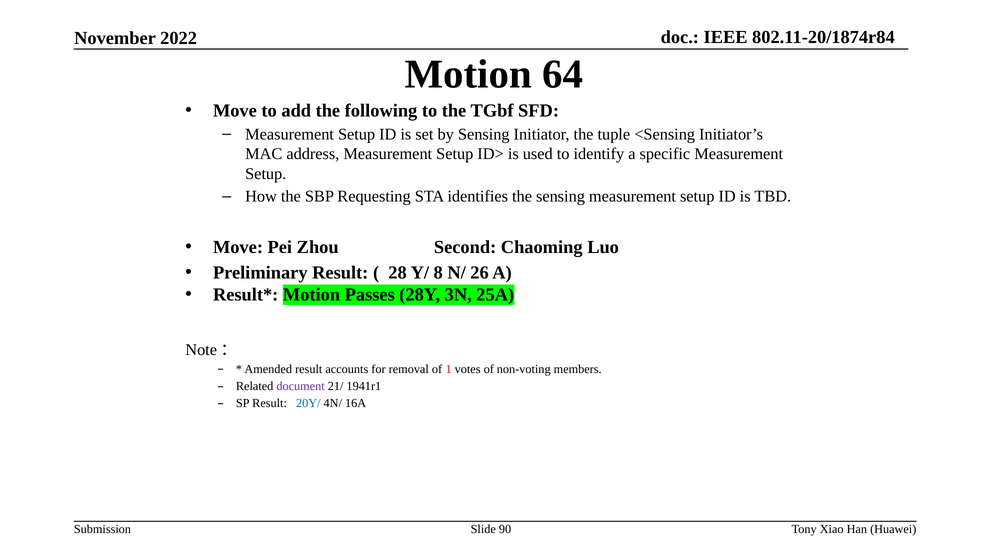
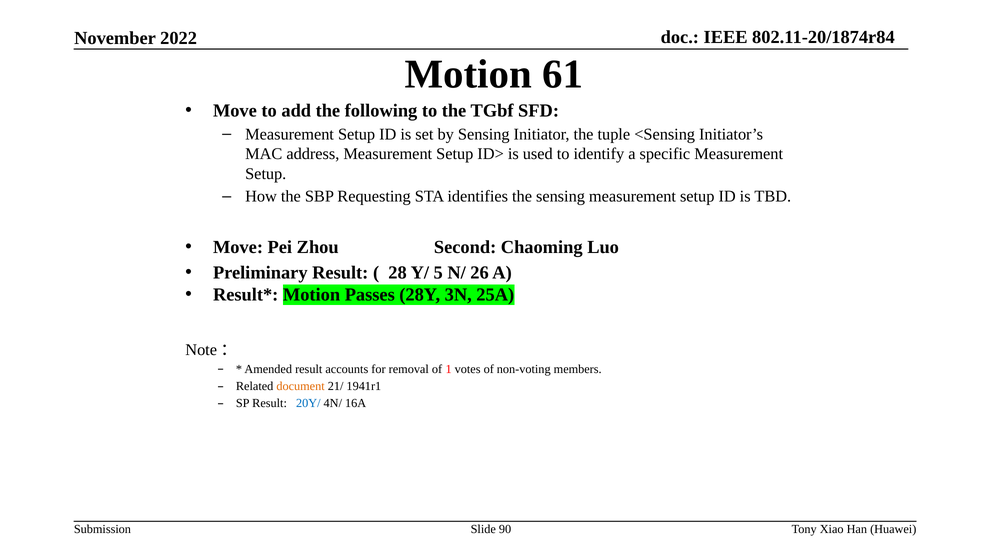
64: 64 -> 61 (563, 74)
8: 8 -> 5 (438, 273)
document colour: purple -> orange (301, 386)
